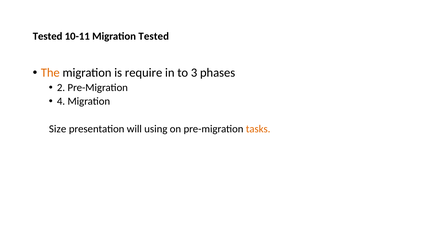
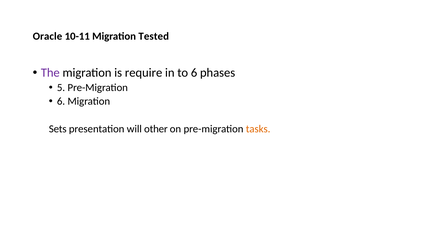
Tested: Tested -> Oracle (47, 36)
The colour: orange -> purple (50, 73)
to 3: 3 -> 6 (194, 73)
2: 2 -> 5 (61, 88)
4: 4 -> 6 (61, 101)
Size: Size -> Sets (58, 129)
using: using -> other (156, 129)
